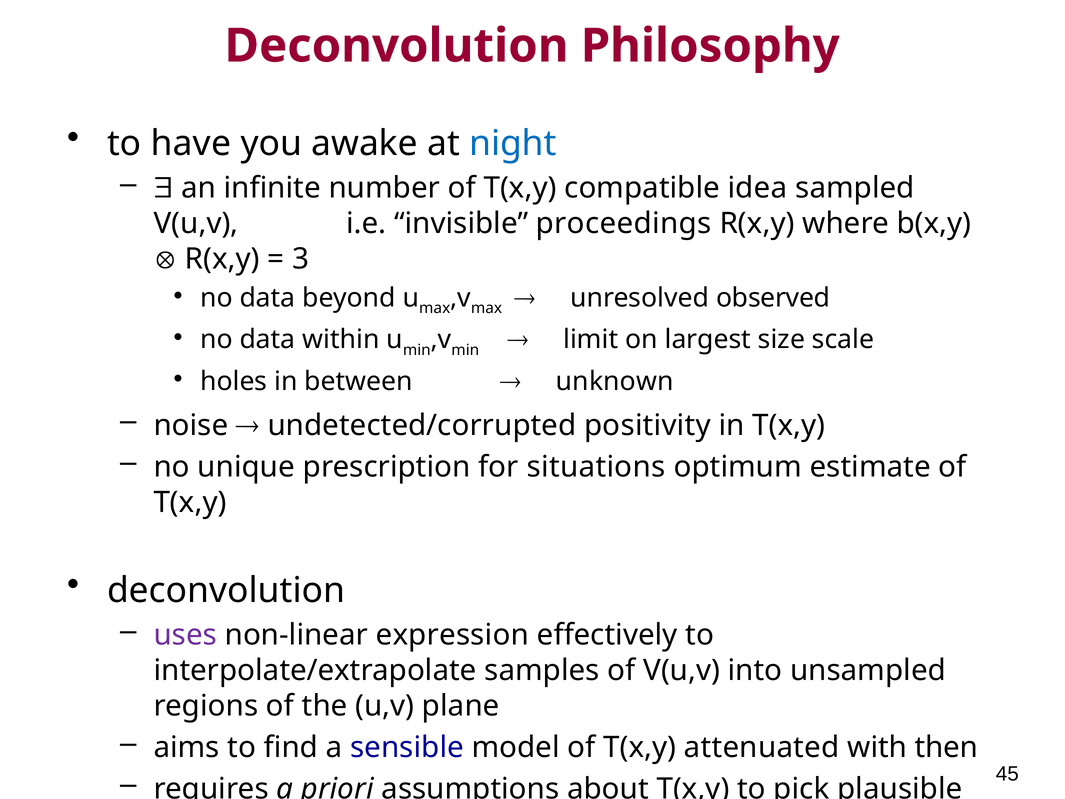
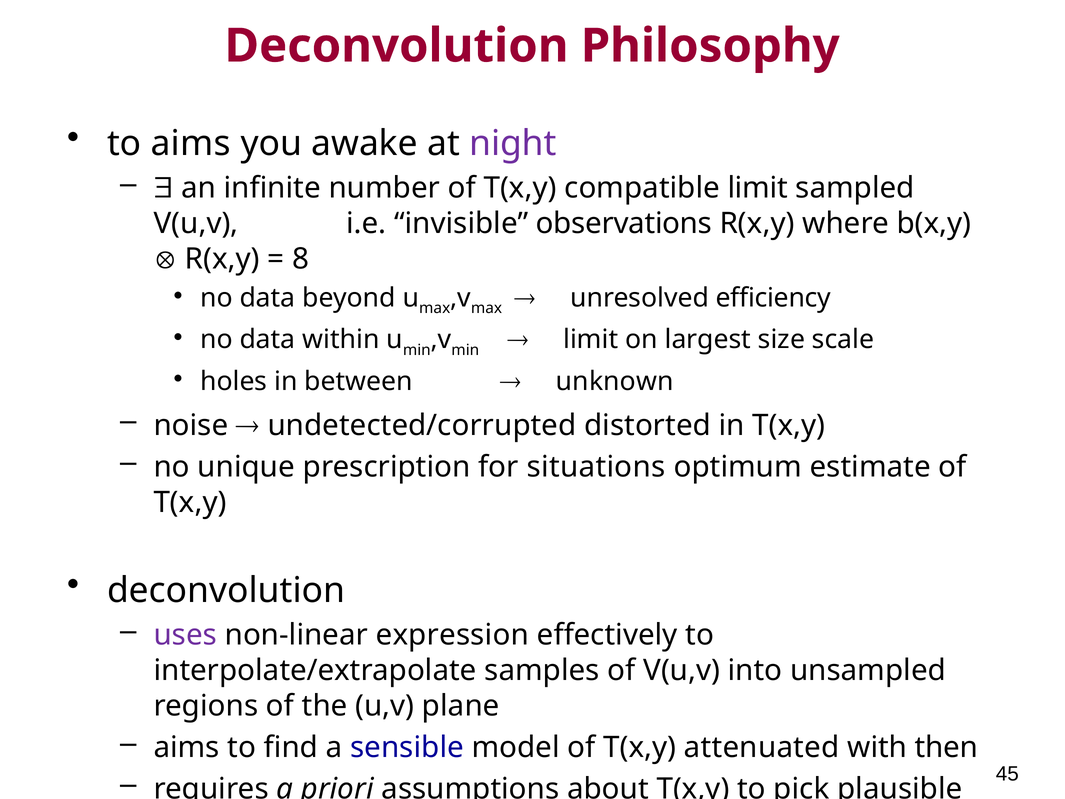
to have: have -> aims (191, 143)
night colour: blue -> purple (513, 143)
compatible idea: idea -> limit (758, 188)
proceedings: proceedings -> observations (624, 224)
3: 3 -> 8 (301, 259)
observed: observed -> efficiency (773, 298)
positivity: positivity -> distorted (648, 425)
